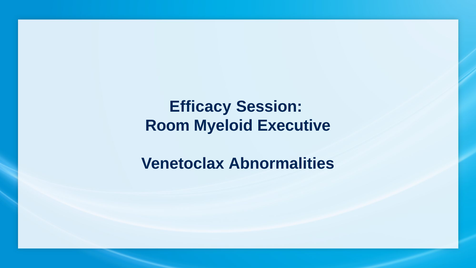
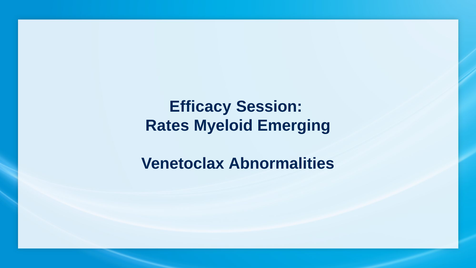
Room: Room -> Rates (167, 125)
Executive: Executive -> Emerging (294, 125)
